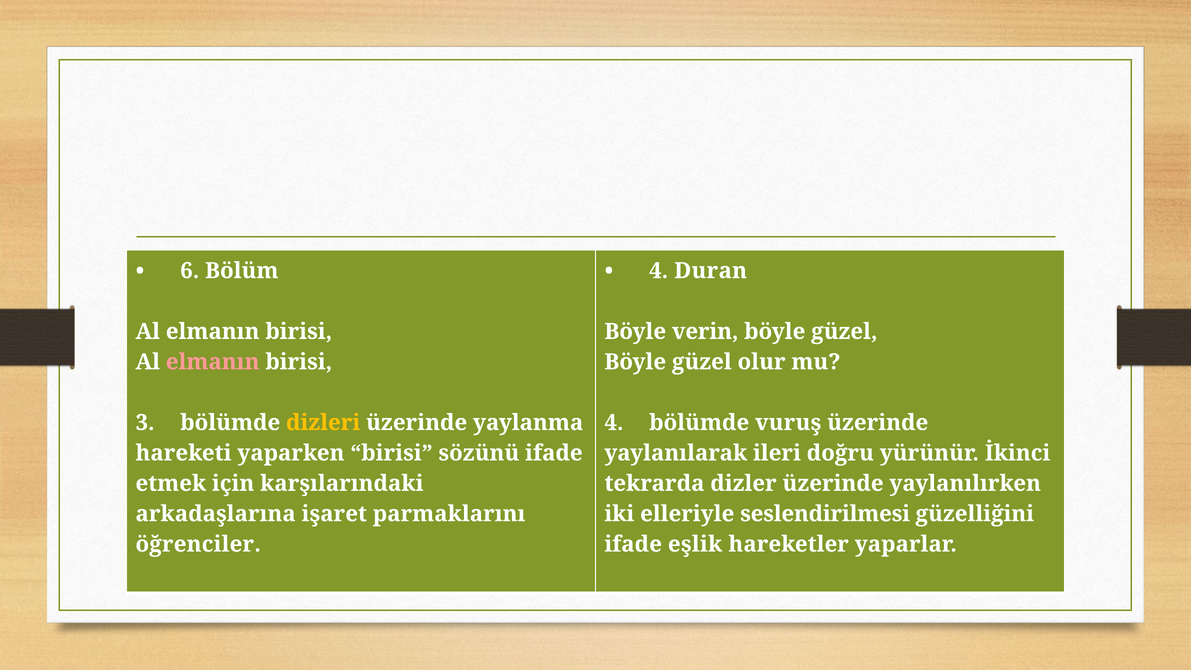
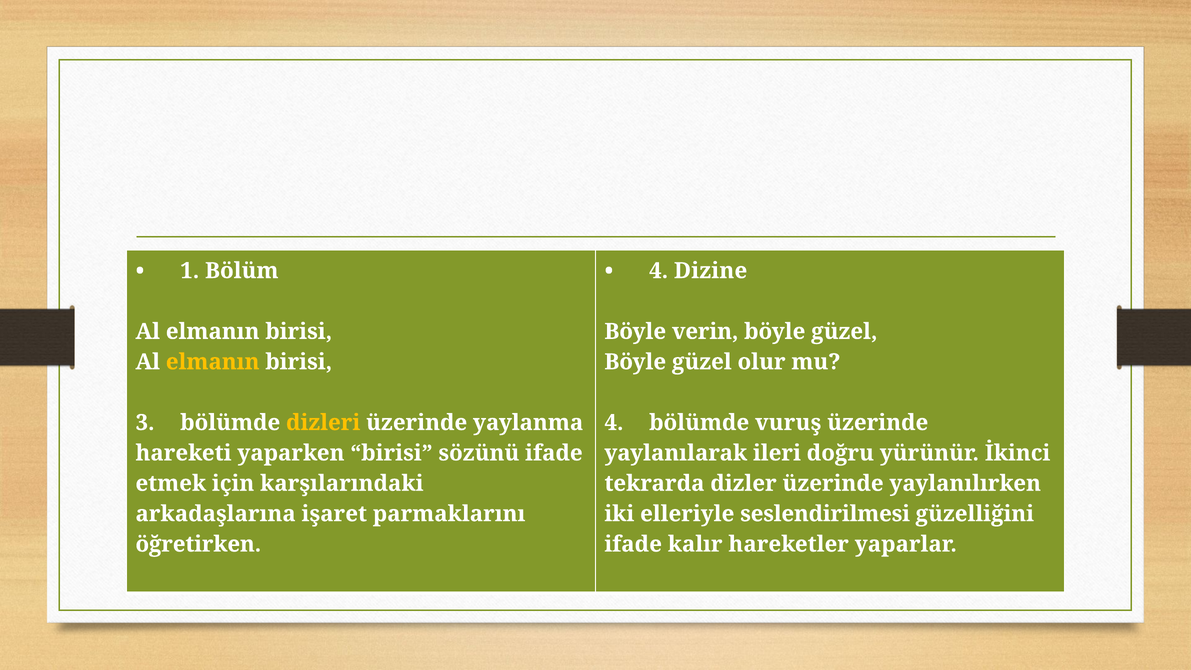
6: 6 -> 1 (190, 271)
Duran: Duran -> Dizine (711, 271)
elmanın colour: pink -> yellow (213, 362)
öğrenciler: öğrenciler -> öğretirken (198, 544)
eşlik: eşlik -> kalır (695, 544)
